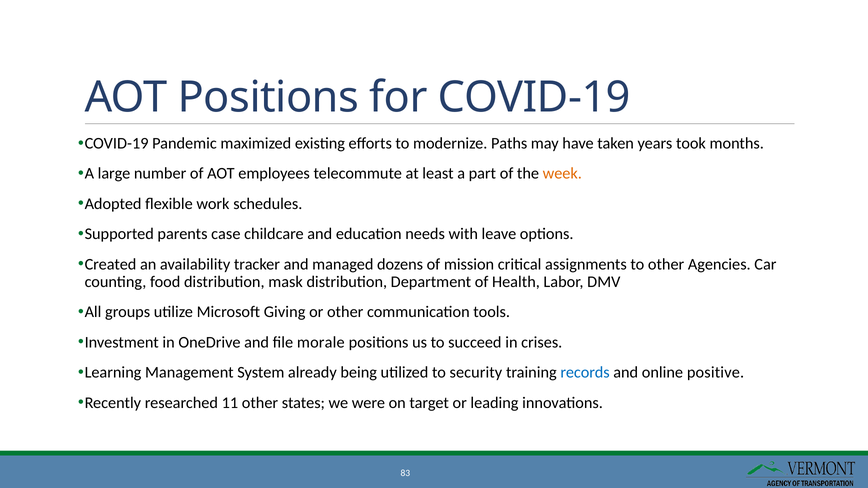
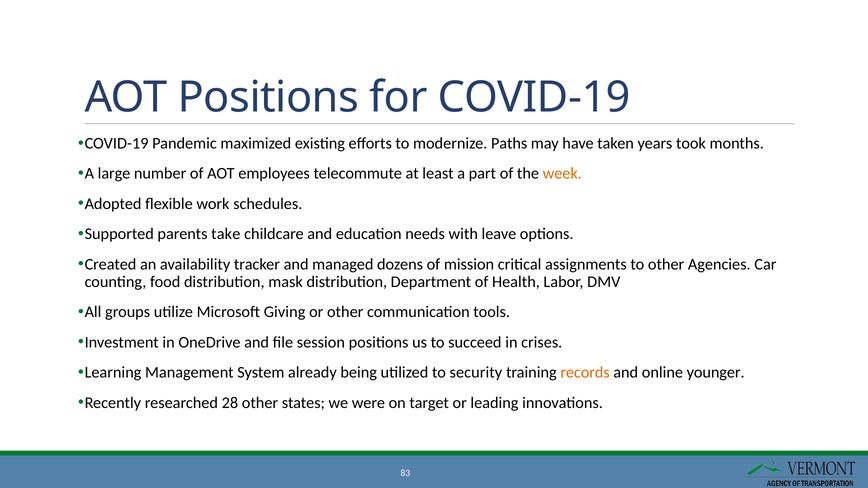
case: case -> take (226, 234)
morale: morale -> session (321, 342)
records colour: blue -> orange (585, 373)
positive: positive -> younger (716, 373)
11: 11 -> 28 (230, 403)
